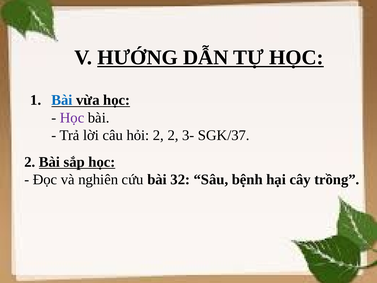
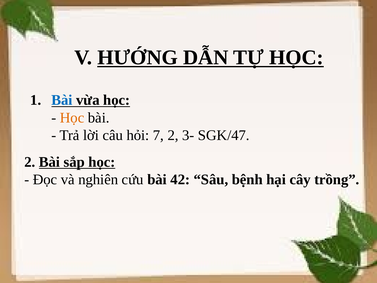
Học colour: purple -> orange (72, 118)
hỏi 2: 2 -> 7 (158, 135)
SGK/37: SGK/37 -> SGK/47 (224, 135)
32: 32 -> 42 (180, 179)
